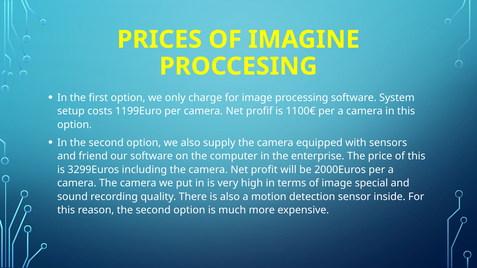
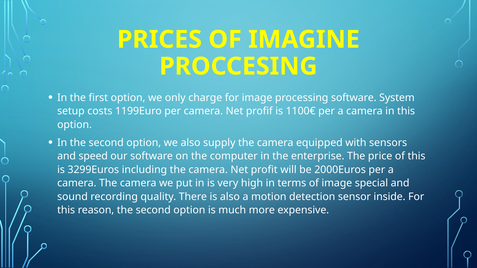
friend: friend -> speed (93, 156)
